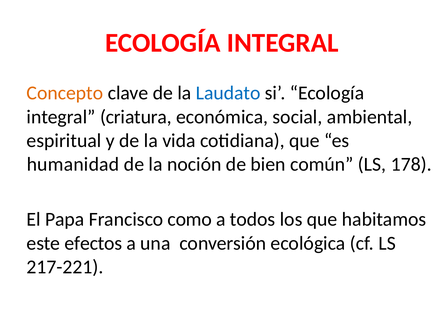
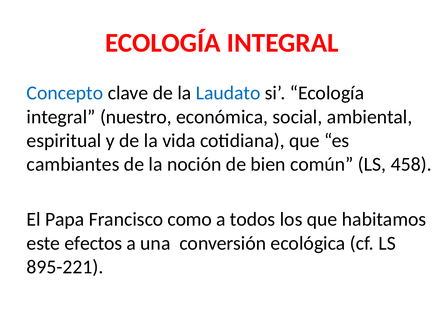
Concepto colour: orange -> blue (65, 93)
criatura: criatura -> nuestro (136, 117)
humanidad: humanidad -> cambiantes (73, 164)
178: 178 -> 458 (411, 164)
217-221: 217-221 -> 895-221 (65, 267)
